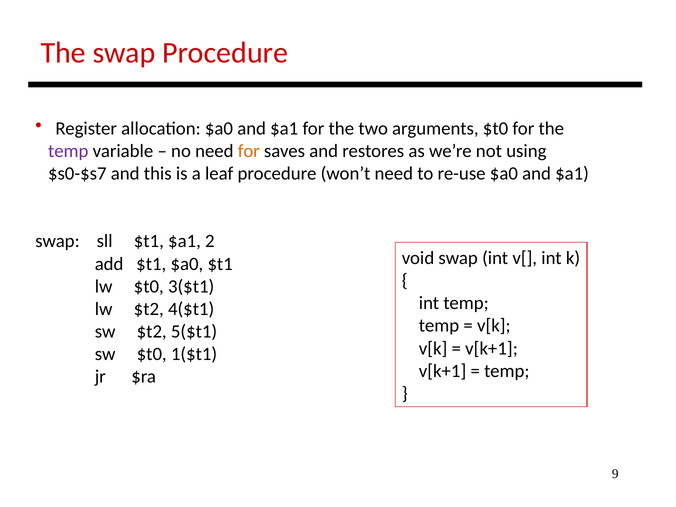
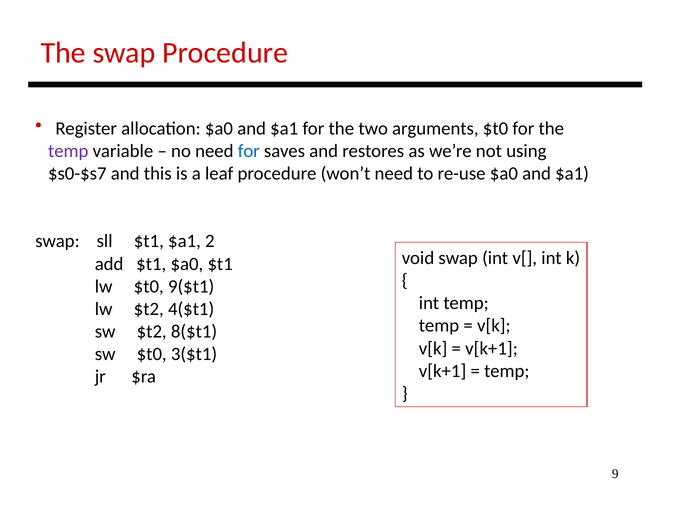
for colour: orange -> blue (249, 151)
3($t1: 3($t1 -> 9($t1 (191, 286)
5($t1: 5($t1 -> 8($t1 (194, 331)
1($t1: 1($t1 -> 3($t1 (194, 354)
